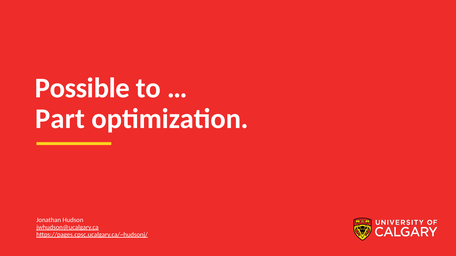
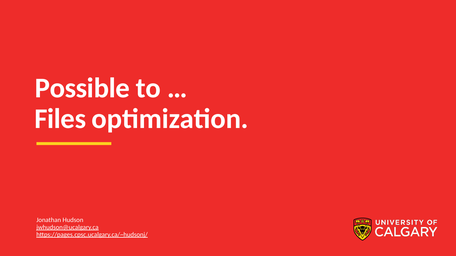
Part: Part -> Files (60, 119)
